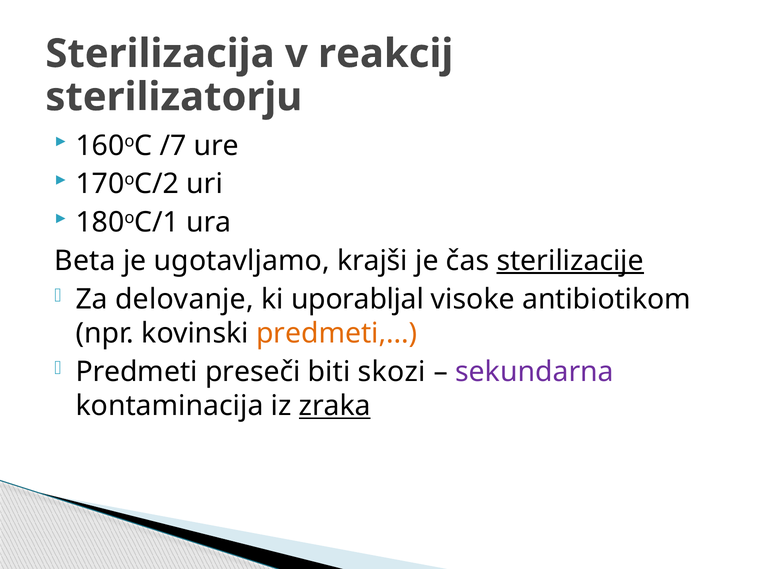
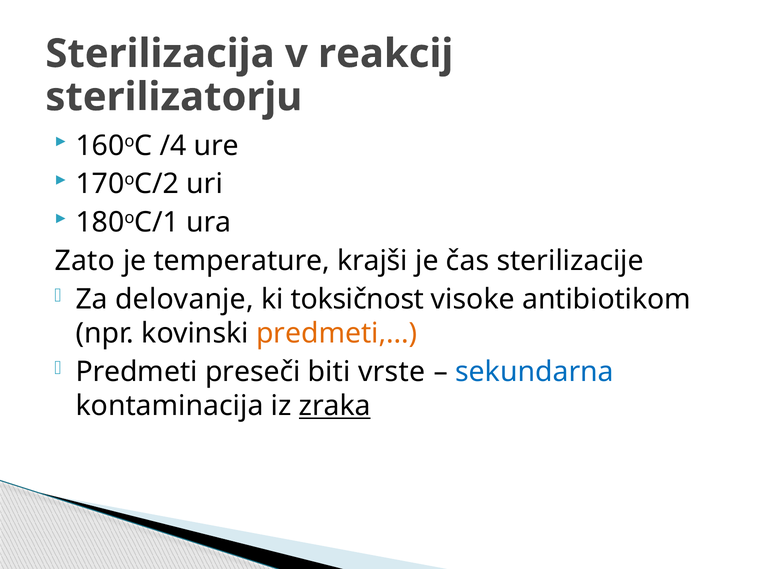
/7: /7 -> /4 (173, 146)
Beta: Beta -> Zato (85, 261)
ugotavljamo: ugotavljamo -> temperature (242, 261)
sterilizacije underline: present -> none (570, 261)
uporabljal: uporabljal -> toksičnost (358, 299)
skozi: skozi -> vrste (392, 371)
sekundarna colour: purple -> blue (535, 371)
